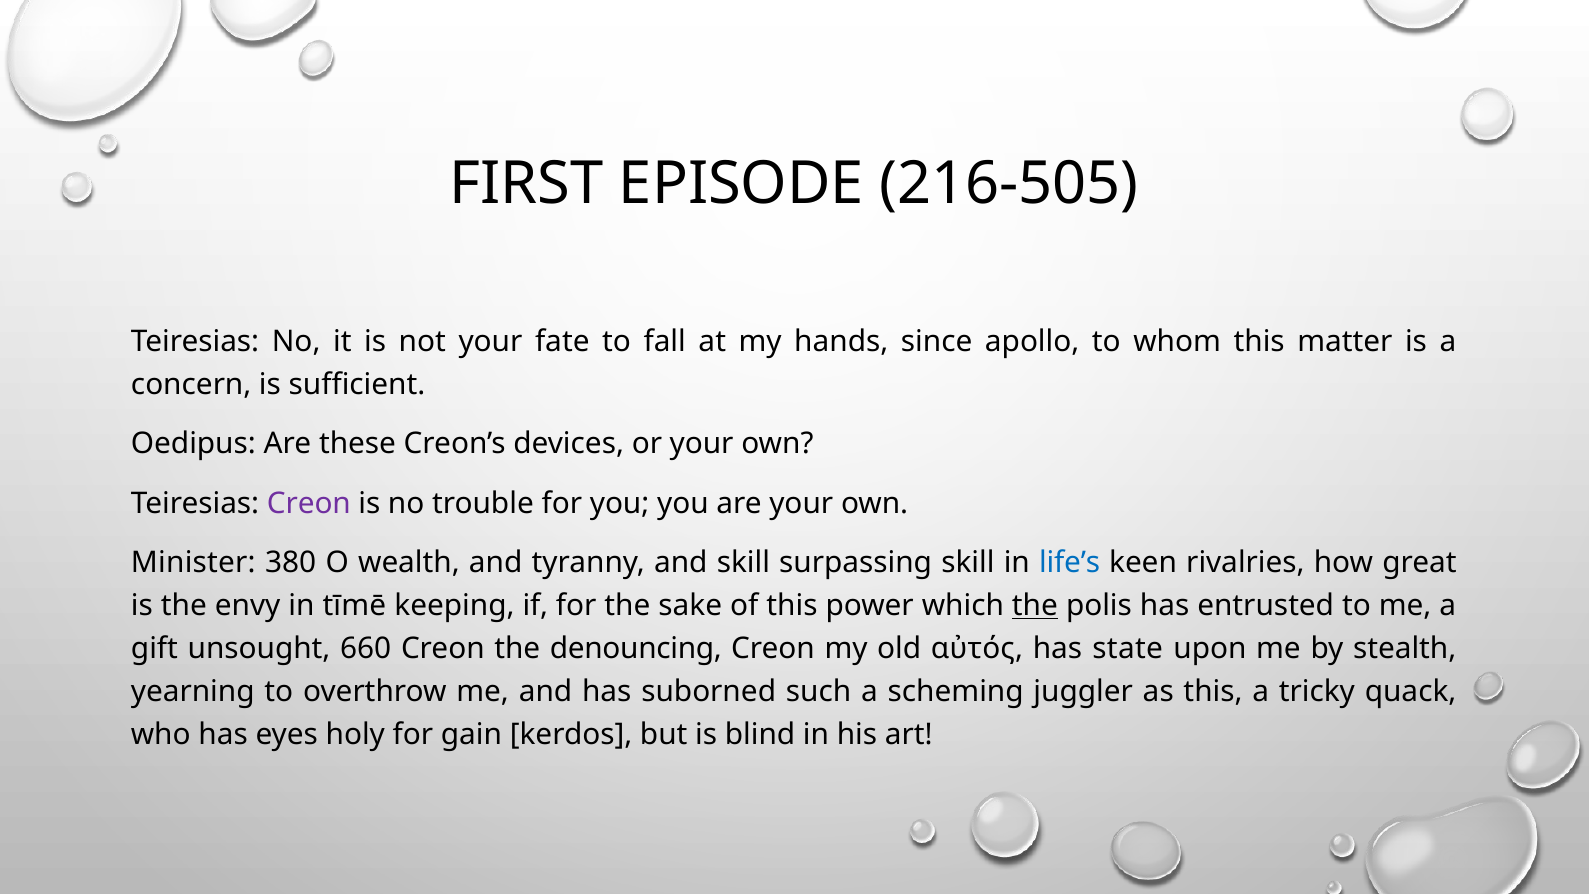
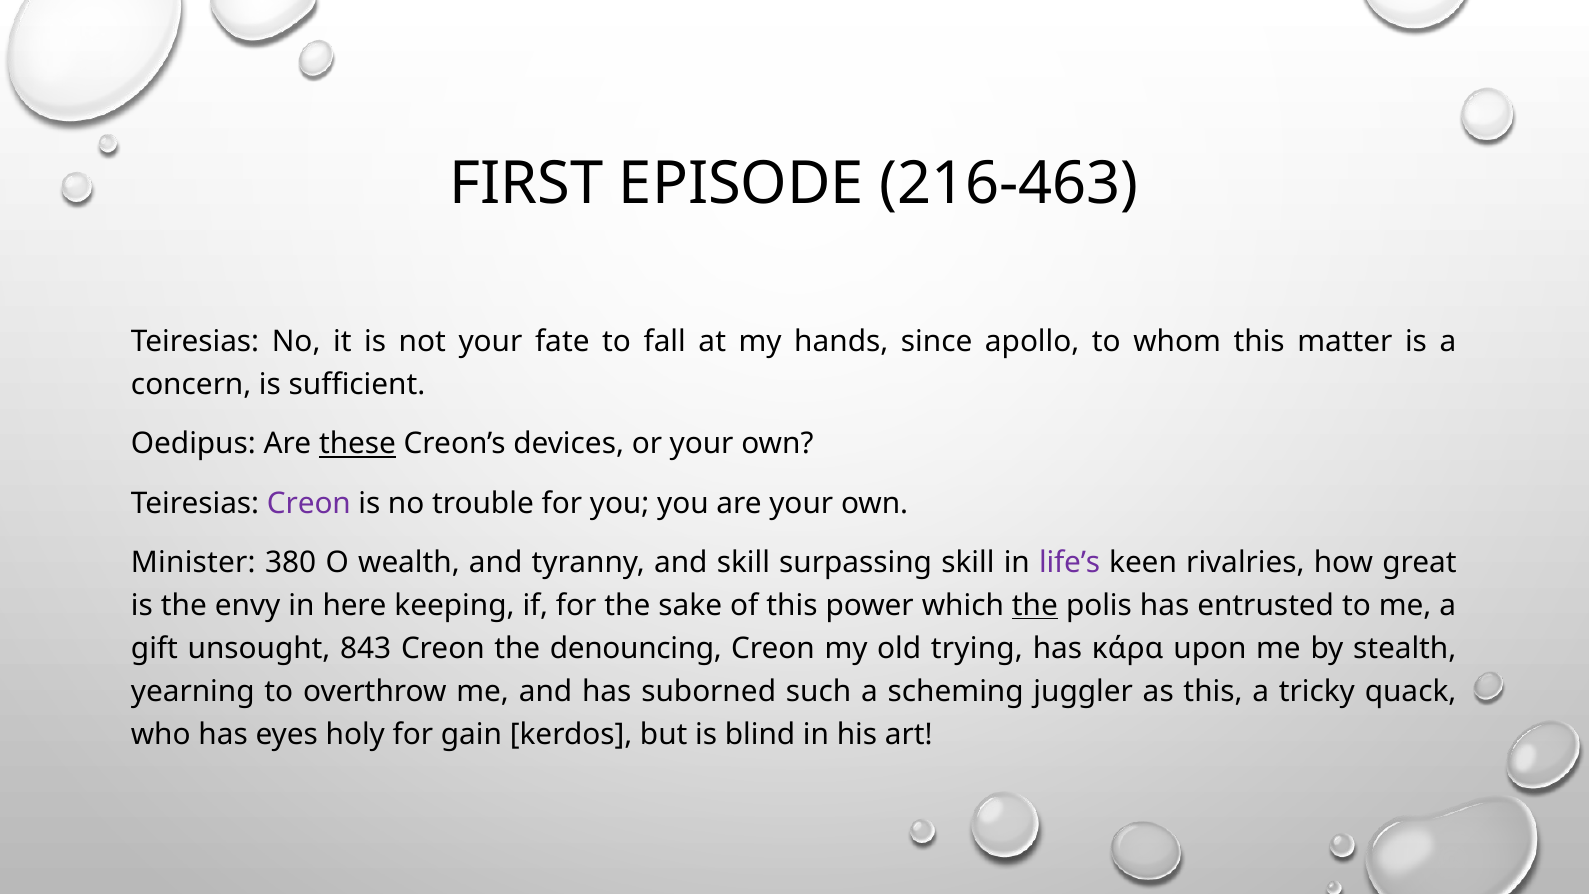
216-505: 216-505 -> 216-463 (1009, 184)
these underline: none -> present (358, 444)
life’s colour: blue -> purple (1070, 563)
tīmē: tīmē -> here (354, 606)
660: 660 -> 843 (366, 649)
αὐτός: αὐτός -> trying (977, 649)
state: state -> κάρα (1128, 649)
